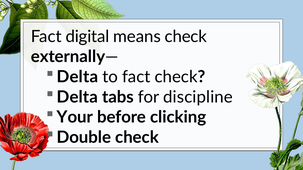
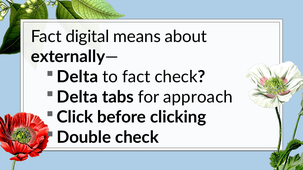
means check: check -> about (186, 37)
discipline: discipline -> approach (198, 97)
Your: Your -> Click (75, 117)
